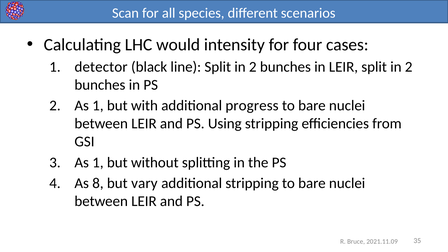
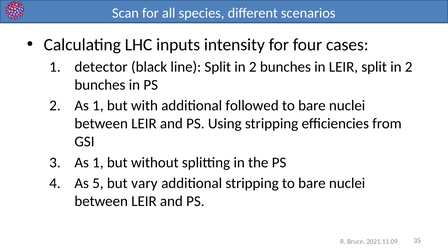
would: would -> inputs (178, 45)
progress: progress -> followed (252, 106)
8: 8 -> 5 (98, 183)
